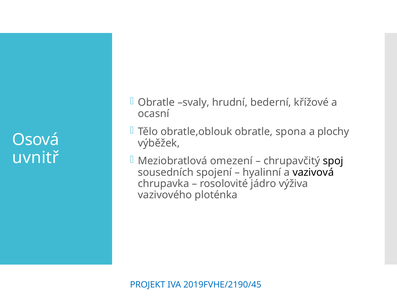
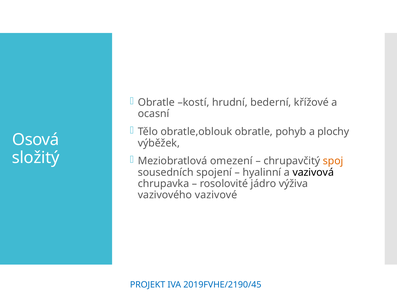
svaly: svaly -> kostí (193, 102)
spona: spona -> pohyb (291, 132)
uvnitř: uvnitř -> složitý (36, 158)
spoj colour: black -> orange (333, 161)
ploténka: ploténka -> vazivové (216, 195)
